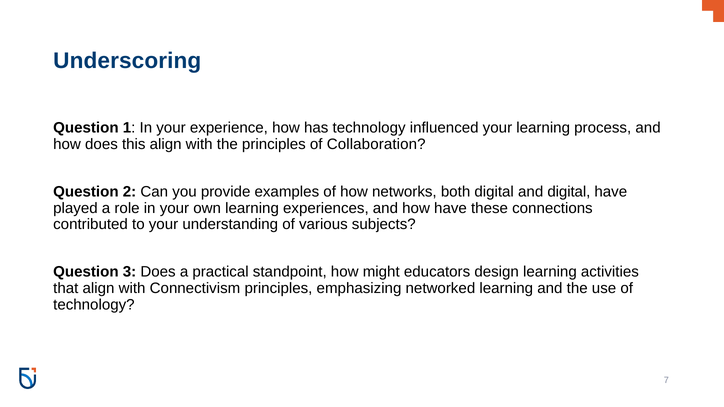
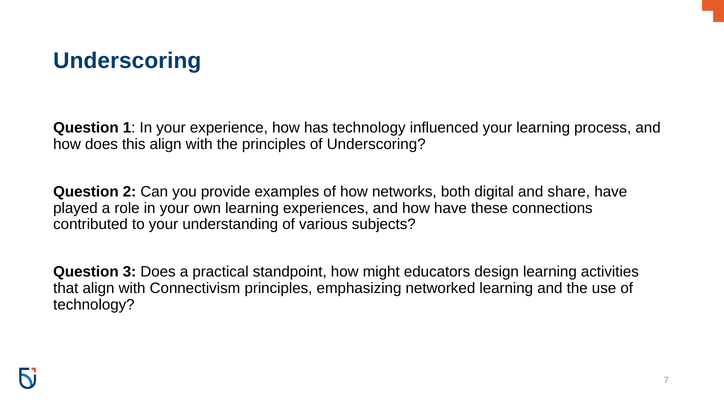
of Collaboration: Collaboration -> Underscoring (376, 144)
and digital: digital -> share (569, 192)
